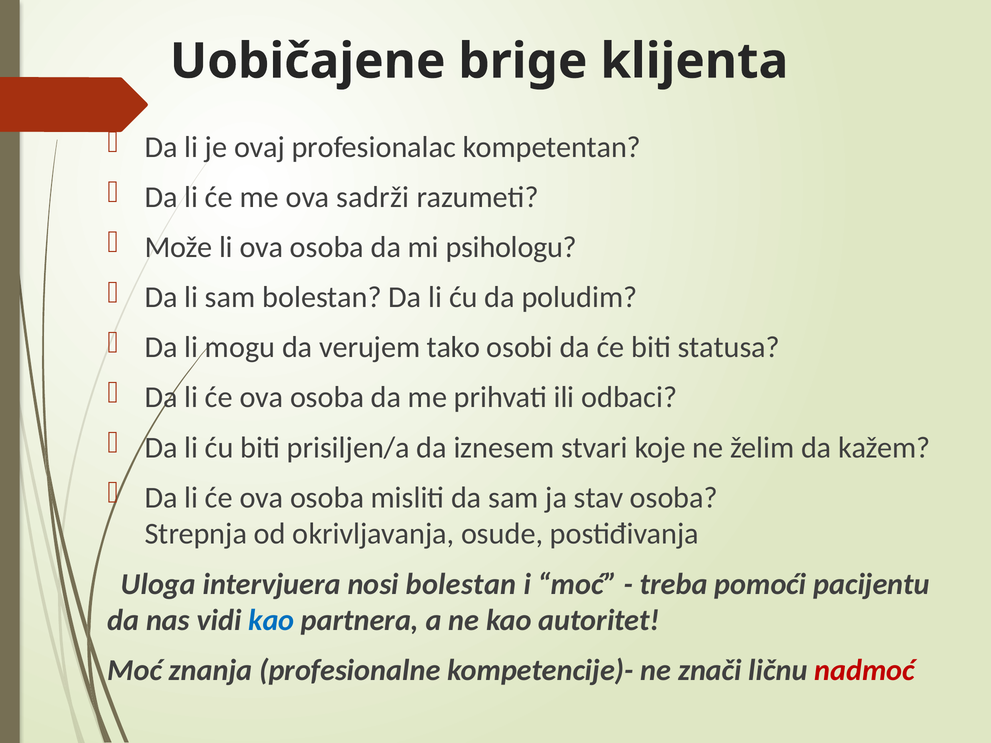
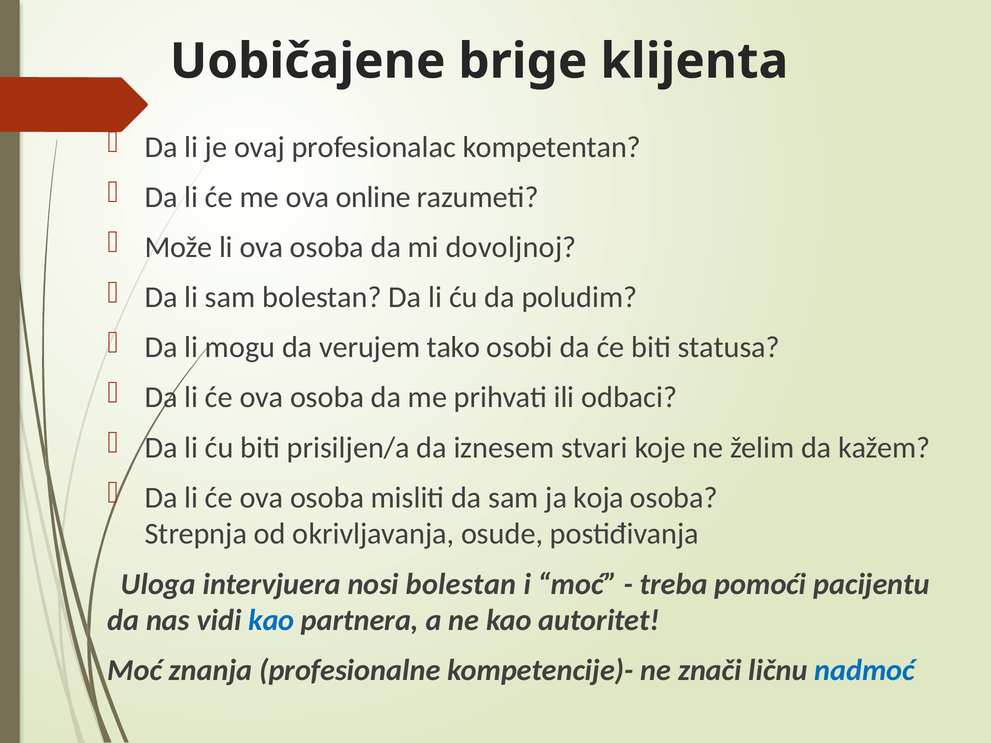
sadrži: sadrži -> online (373, 197)
psihologu: psihologu -> dovoljnoj (511, 247)
stav: stav -> koja (599, 498)
nadmoć colour: red -> blue (865, 671)
